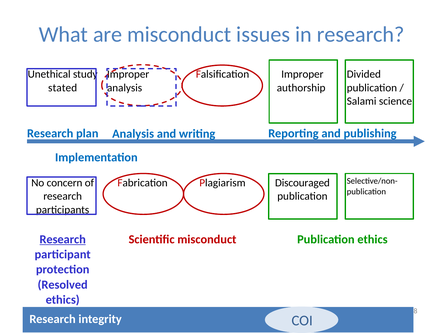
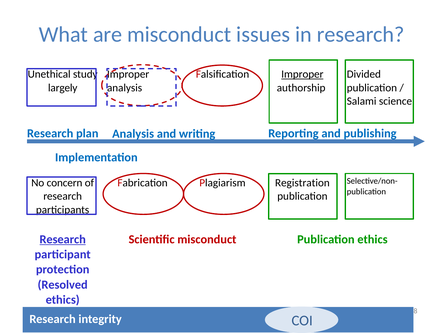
Improper underline: none -> present (302, 74)
stated: stated -> largely (63, 88)
Discouraged: Discouraged -> Registration (302, 183)
